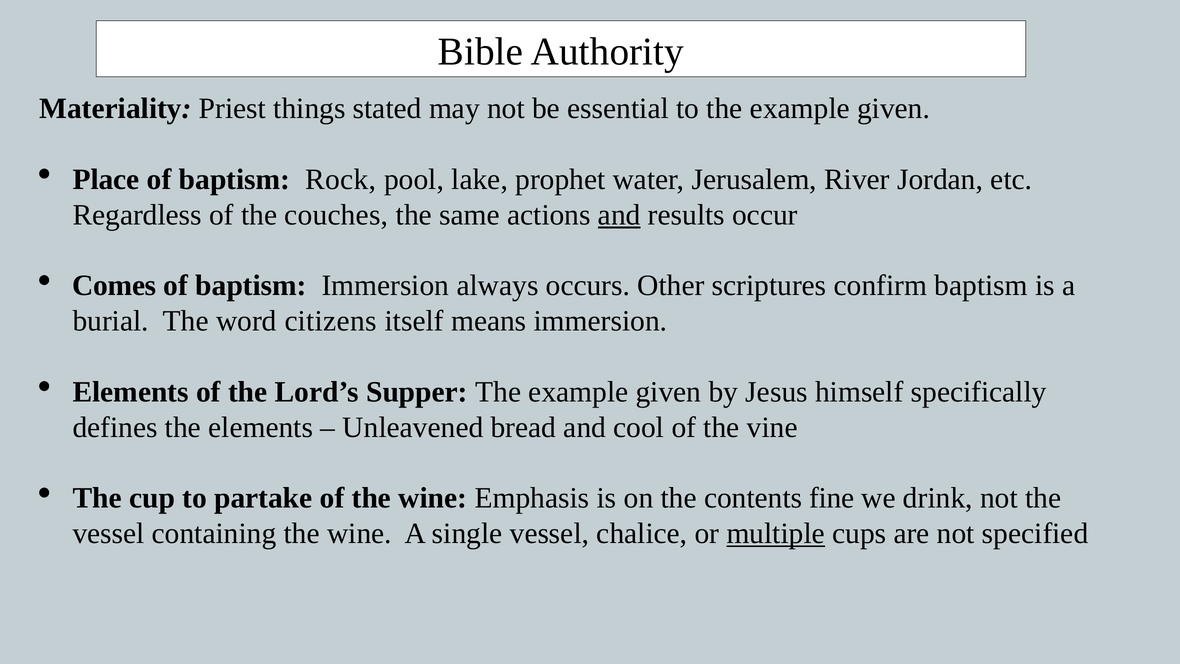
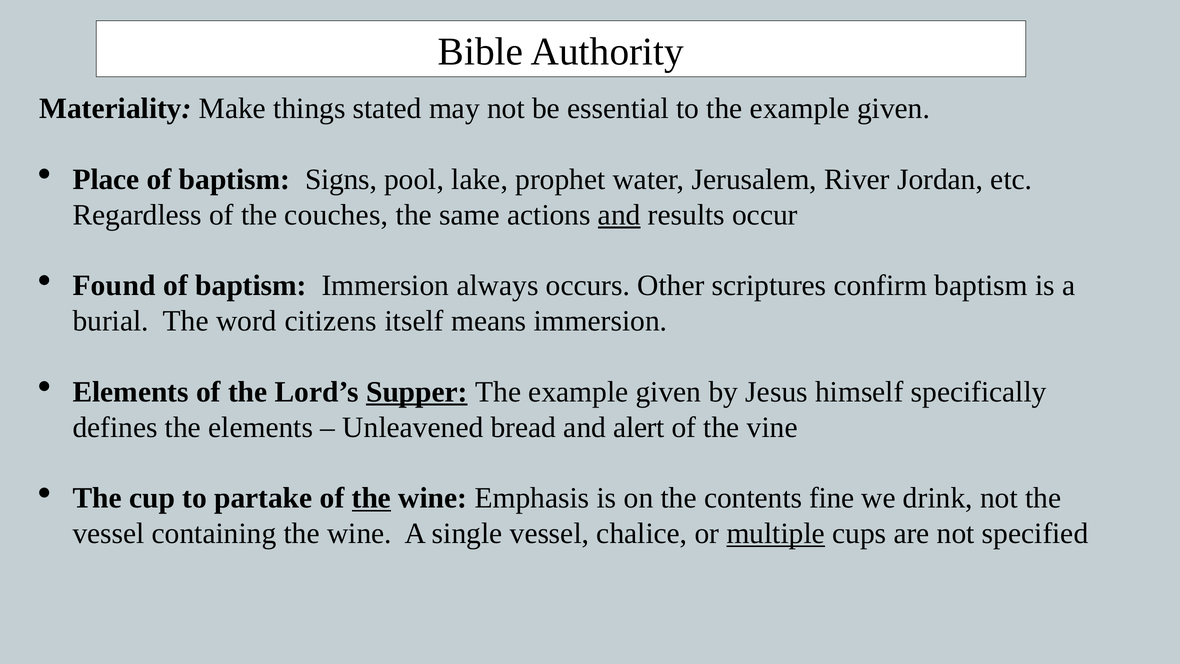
Priest: Priest -> Make (232, 109)
Rock: Rock -> Signs (341, 179)
Comes: Comes -> Found (114, 286)
Supper underline: none -> present (417, 392)
cool: cool -> alert (639, 427)
the underline: none -> present (371, 498)
